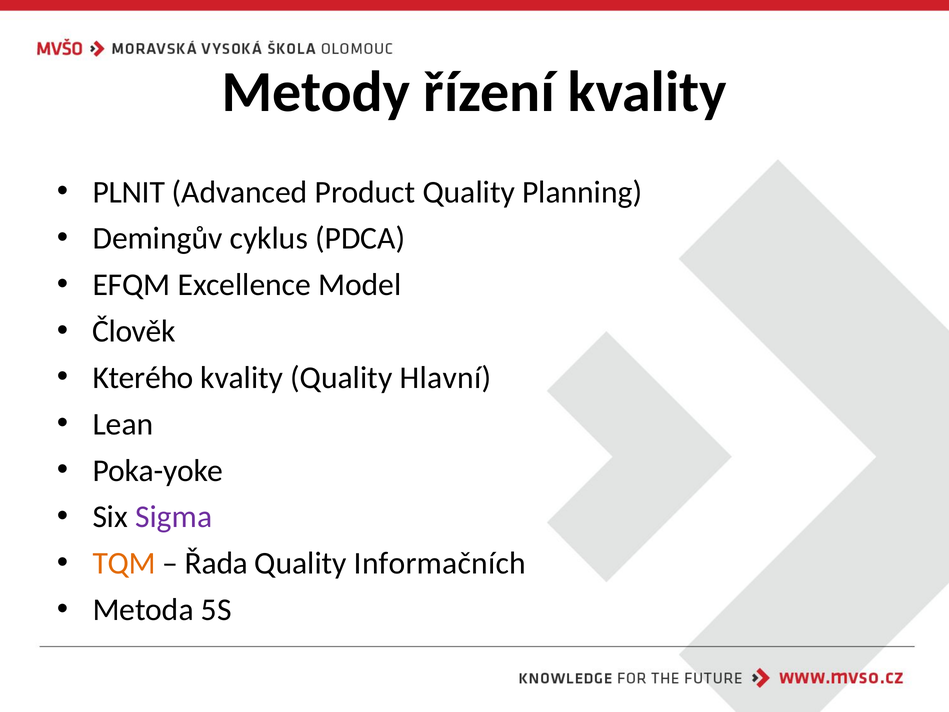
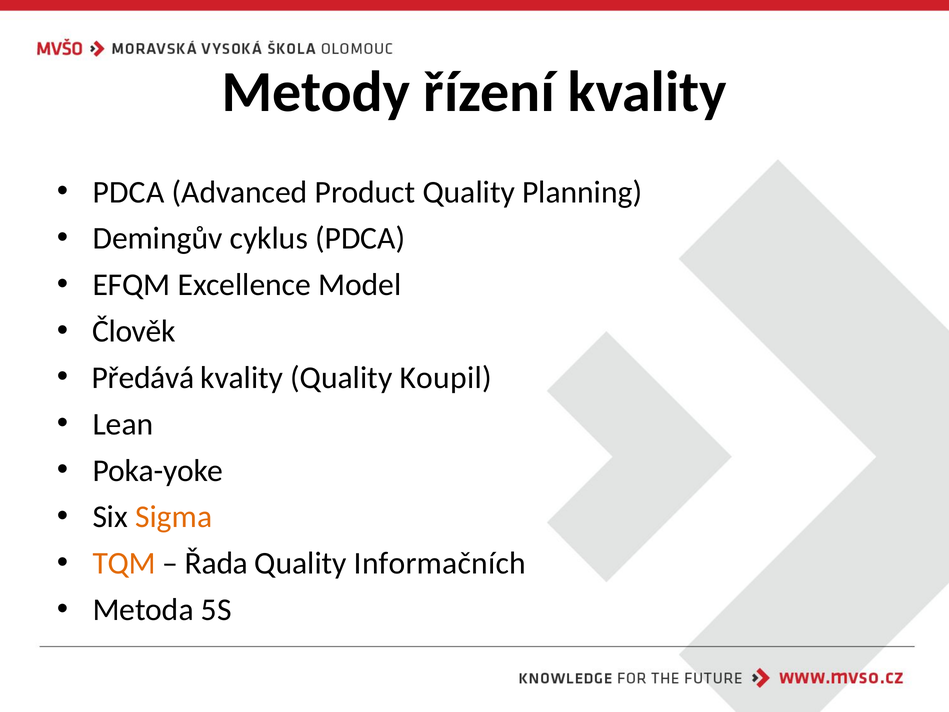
PLNIT: PLNIT -> PDCA (128, 192)
Kterého: Kterého -> Předává (143, 378)
Hlavní: Hlavní -> Koupil (446, 378)
Sigma colour: purple -> orange (174, 517)
